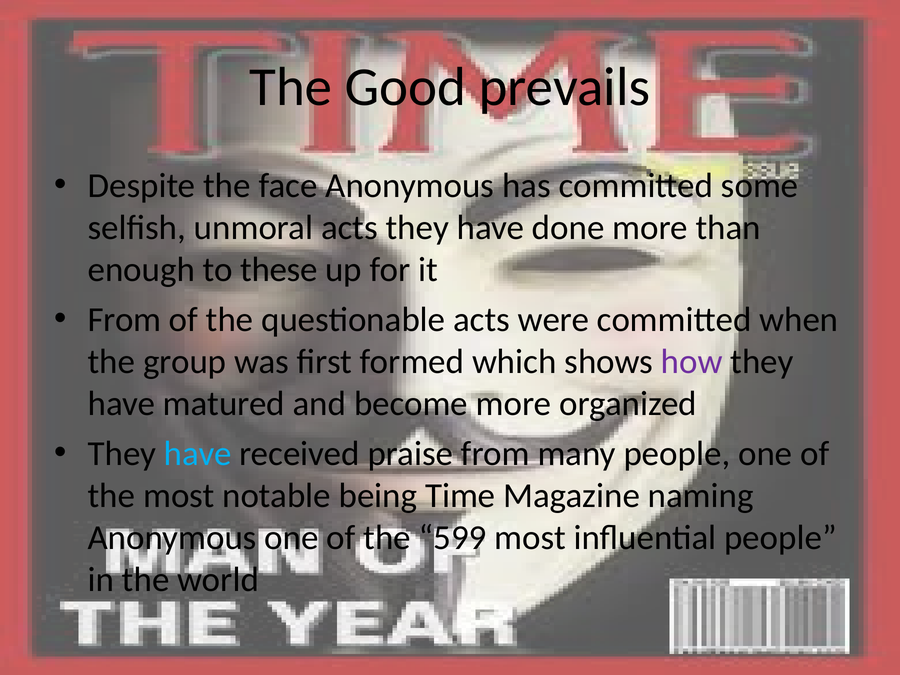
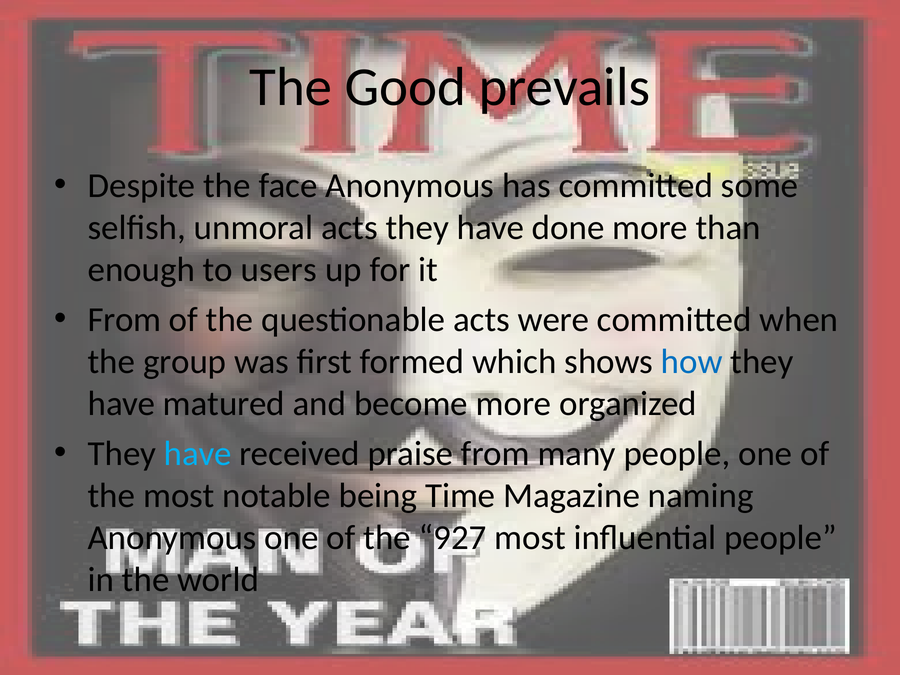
these: these -> users (279, 270)
how colour: purple -> blue (692, 362)
599: 599 -> 927 (453, 538)
